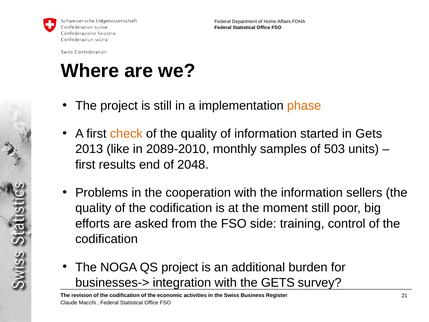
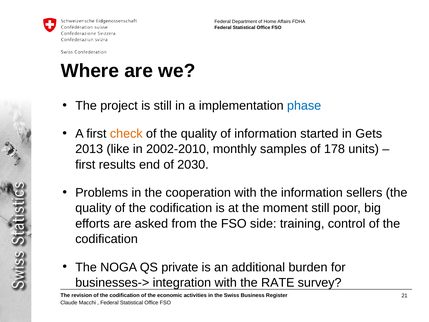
phase colour: orange -> blue (304, 106)
2089-2010: 2089-2010 -> 2002-2010 (178, 149)
503: 503 -> 178 (334, 149)
2048: 2048 -> 2030 (193, 165)
QS project: project -> private (180, 267)
the GETS: GETS -> RATE (278, 282)
